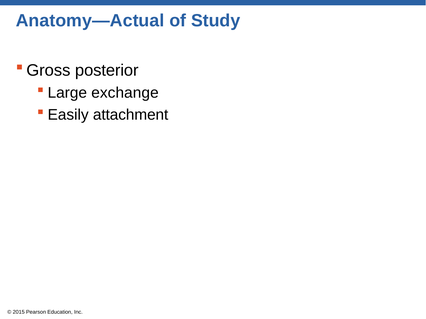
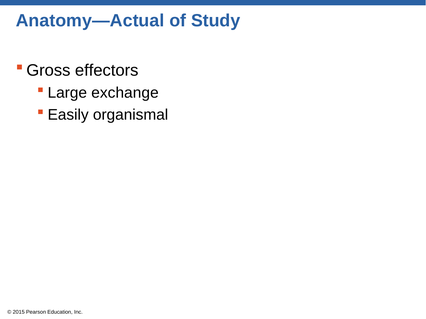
posterior: posterior -> effectors (107, 70)
attachment: attachment -> organismal (131, 115)
